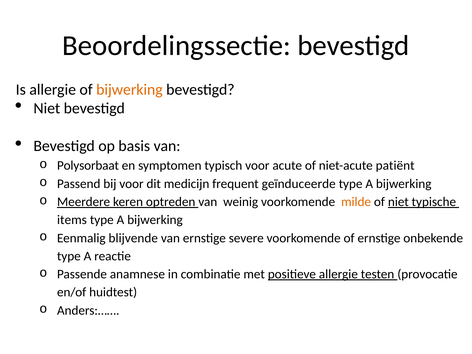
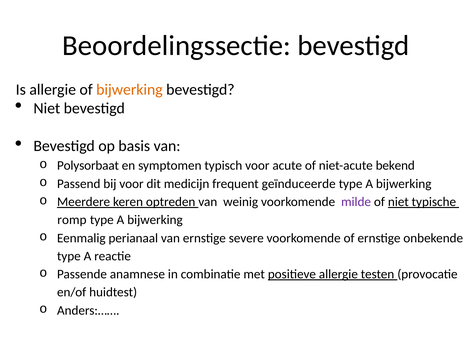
patiënt: patiënt -> bekend (395, 166)
milde colour: orange -> purple (356, 202)
items: items -> romp (72, 220)
blijvende: blijvende -> perianaal (133, 238)
